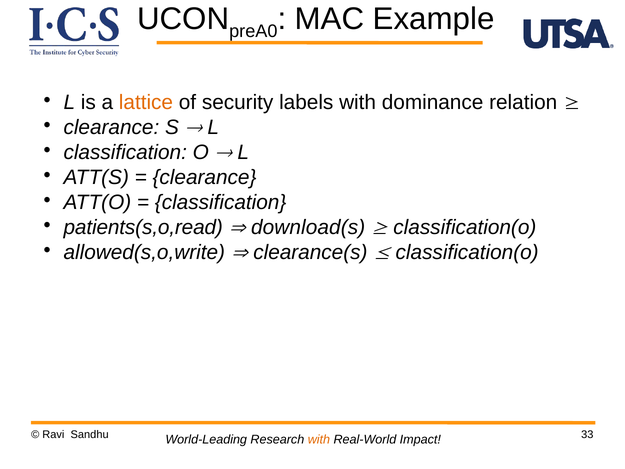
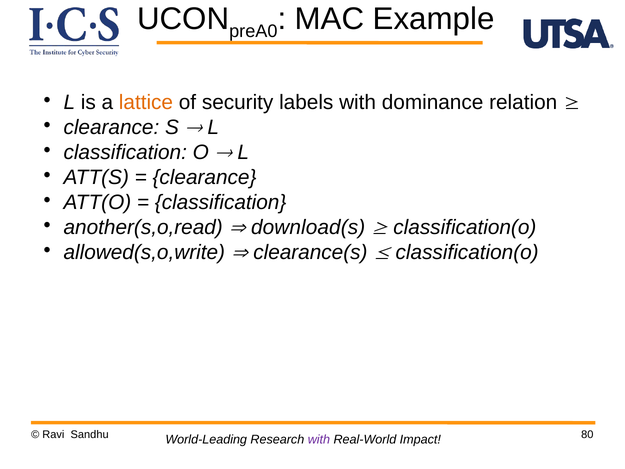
patients(s,o,read: patients(s,o,read -> another(s,o,read (143, 227)
33: 33 -> 80 (587, 434)
with colour: orange -> purple (319, 439)
